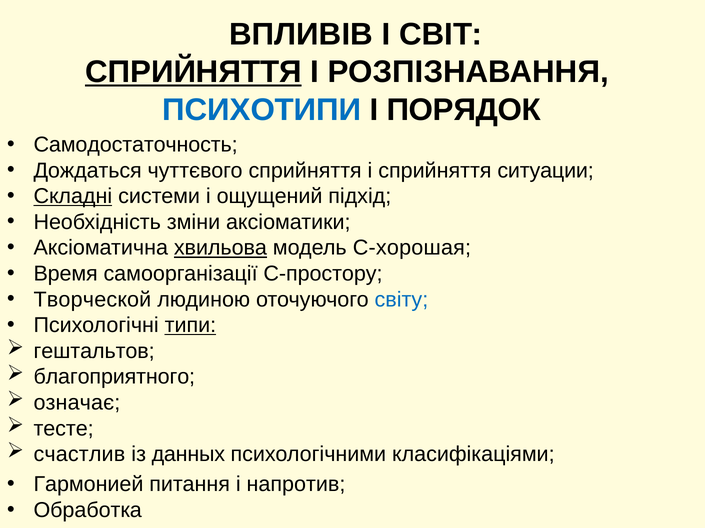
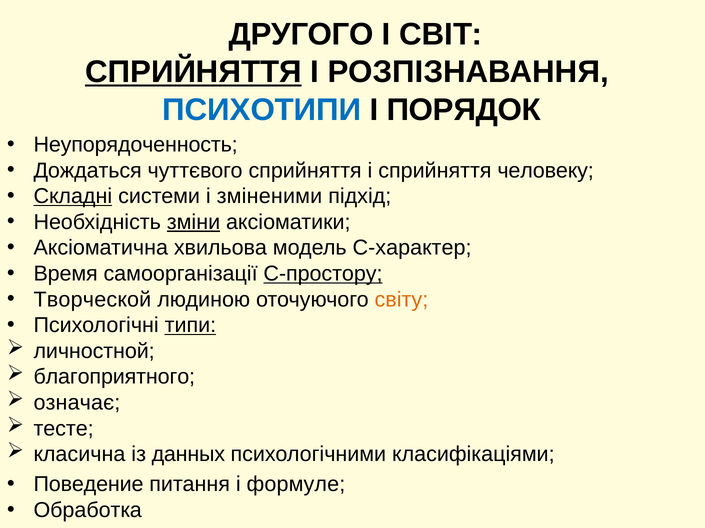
ВПЛИВІВ: ВПЛИВІВ -> ДРУГОГО (301, 35)
Самодостаточность: Самодостаточность -> Неупорядоченность (136, 145)
ситуации: ситуации -> человеку (546, 171)
ощущений: ощущений -> зміненими (269, 197)
зміни underline: none -> present (194, 222)
хвильова underline: present -> none (220, 248)
С-хорошая: С-хорошая -> С-характер (412, 248)
С-простору underline: none -> present (323, 274)
світу colour: blue -> orange (401, 300)
гештальтов: гештальтов -> личностной (94, 352)
счастлив: счастлив -> класична (79, 455)
Гармонией: Гармонией -> Поведение (89, 485)
напротив: напротив -> формуле (296, 485)
